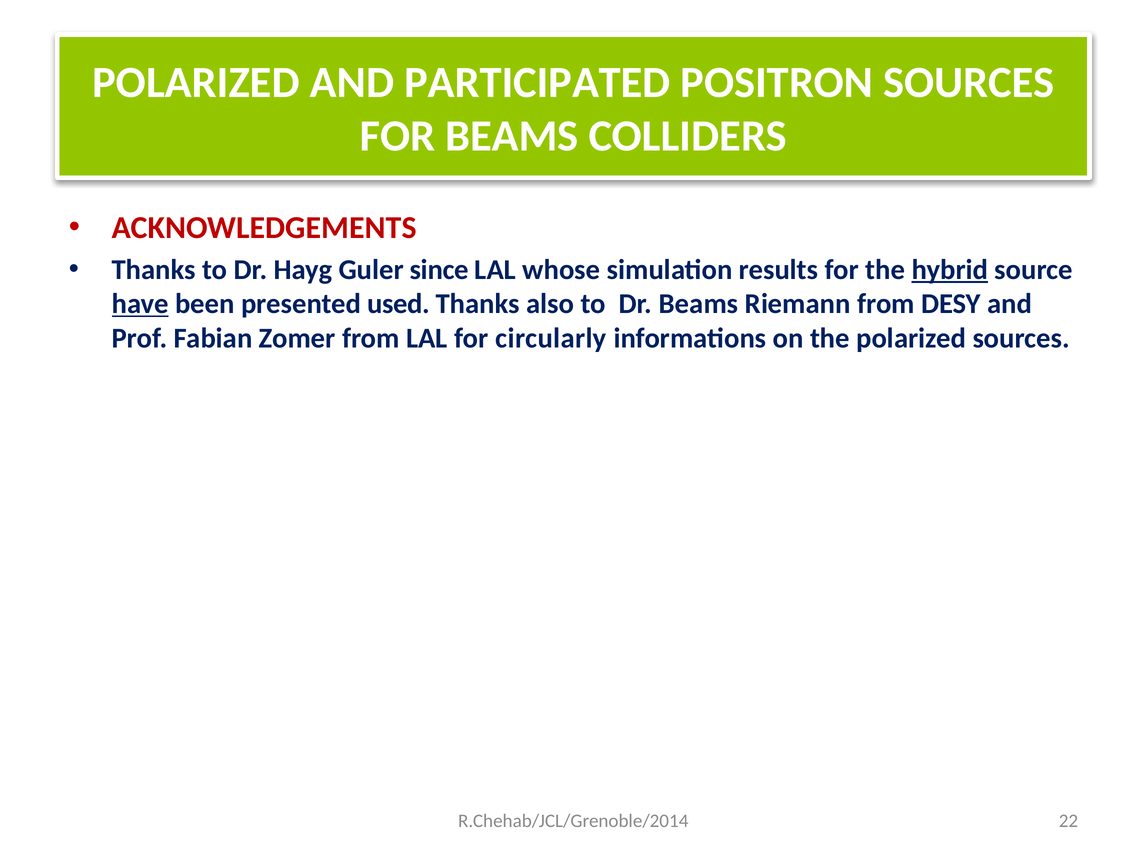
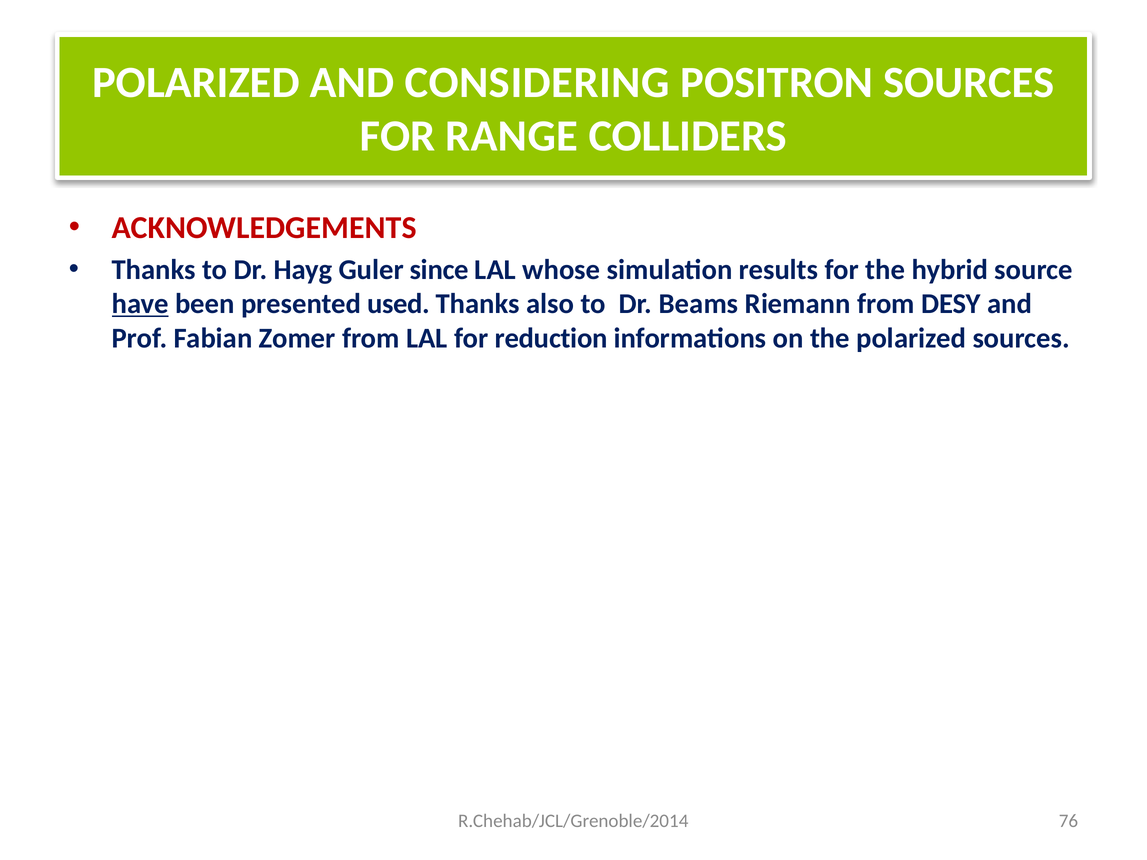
PARTICIPATED: PARTICIPATED -> CONSIDERING (537, 83)
FOR BEAMS: BEAMS -> RANGE (512, 136)
hybrid underline: present -> none (950, 270)
circularly: circularly -> reduction (551, 339)
22: 22 -> 76 (1068, 821)
